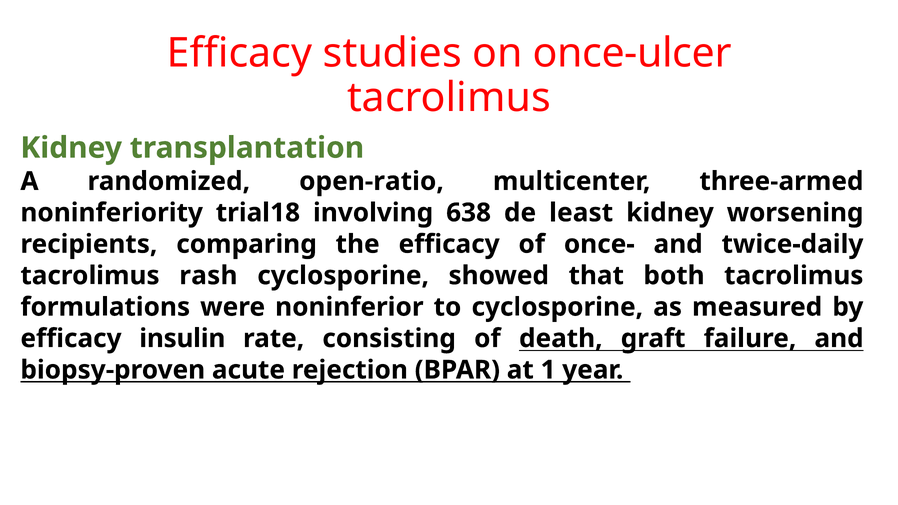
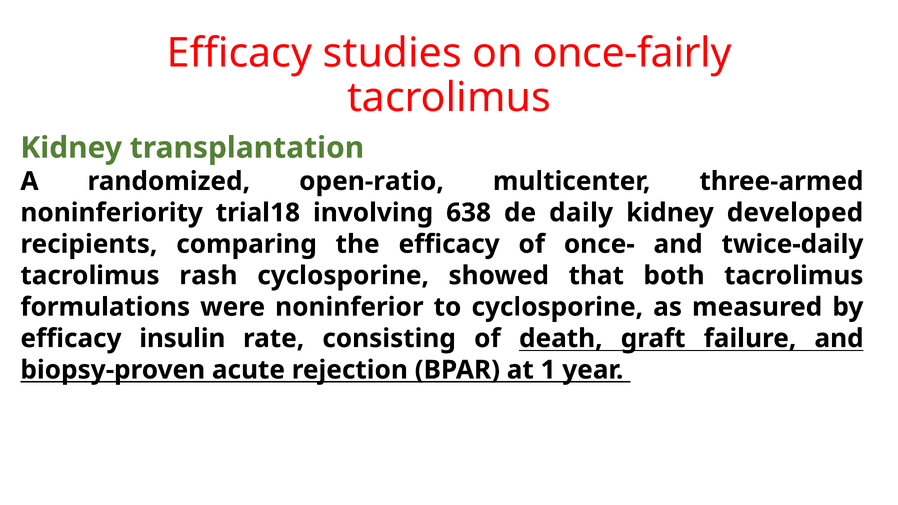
once-ulcer: once-ulcer -> once-fairly (632, 53)
least: least -> daily (581, 213)
worsening: worsening -> developed (795, 213)
